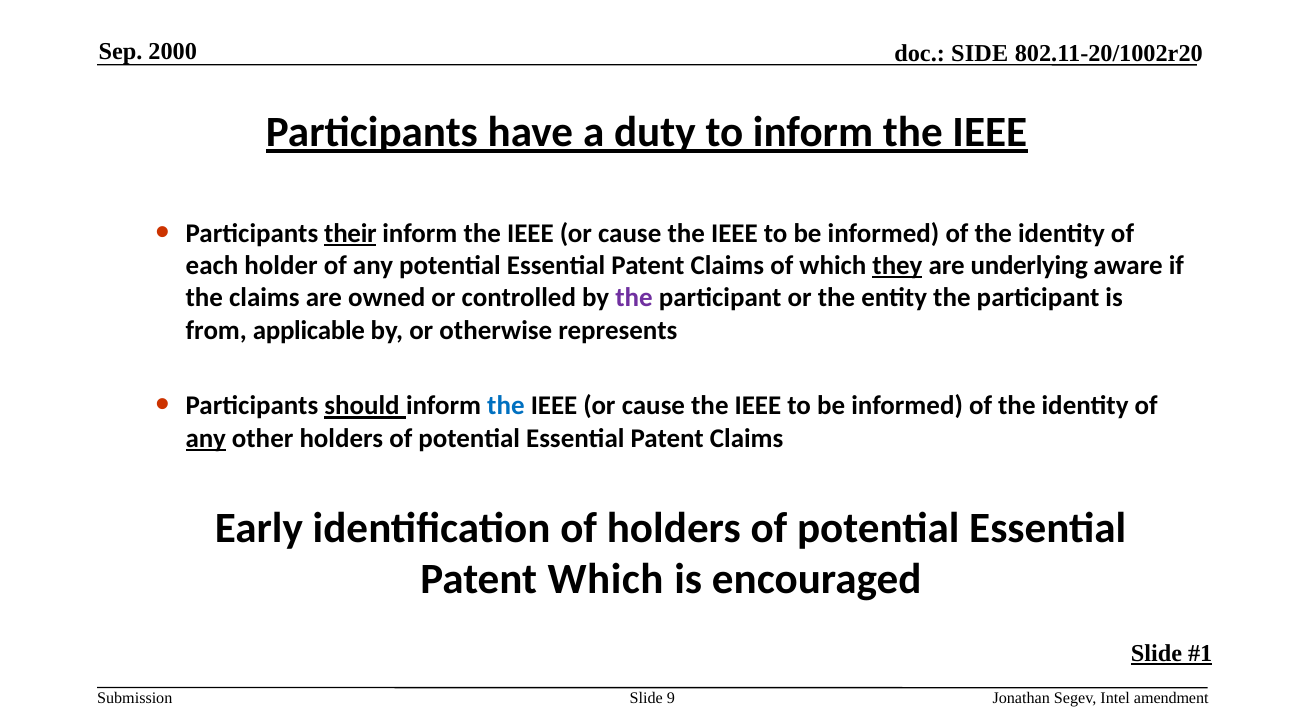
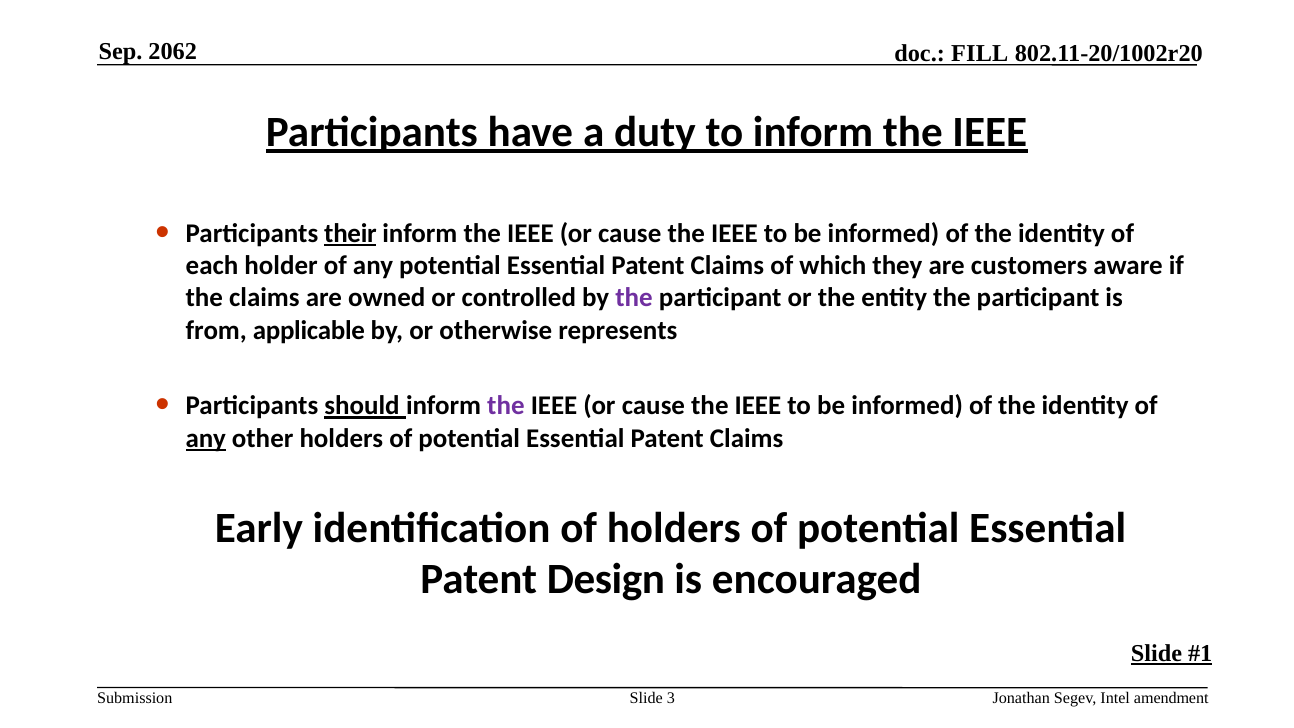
2000: 2000 -> 2062 (173, 51)
SIDE: SIDE -> FILL (980, 54)
they underline: present -> none (897, 266)
underlying: underlying -> customers (1029, 266)
the colour: blue -> purple (506, 406)
Patent Which: Which -> Design (606, 580)
9: 9 -> 3 (671, 698)
